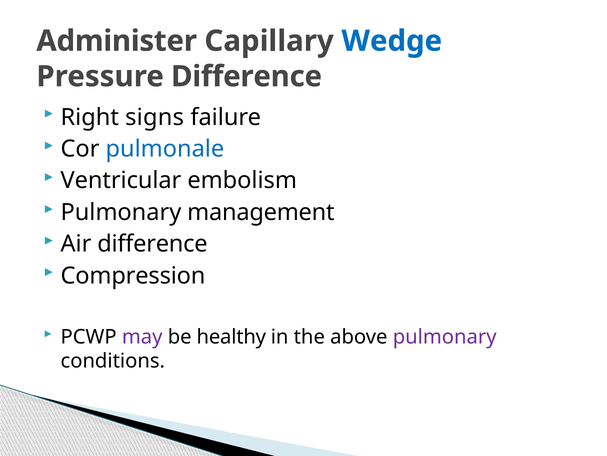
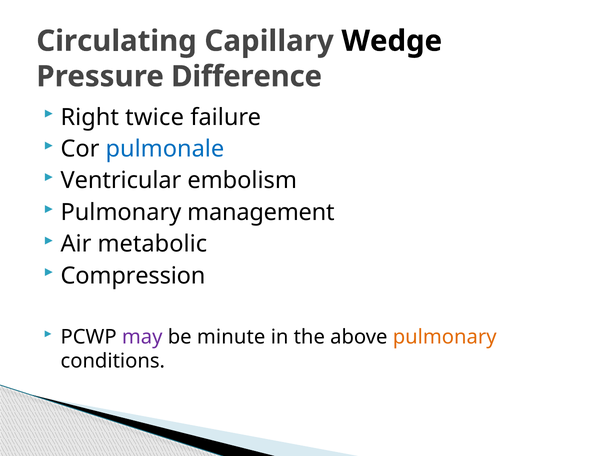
Administer: Administer -> Circulating (117, 41)
Wedge colour: blue -> black (392, 41)
signs: signs -> twice (155, 117)
Air difference: difference -> metabolic (152, 244)
healthy: healthy -> minute (231, 336)
pulmonary colour: purple -> orange (445, 336)
